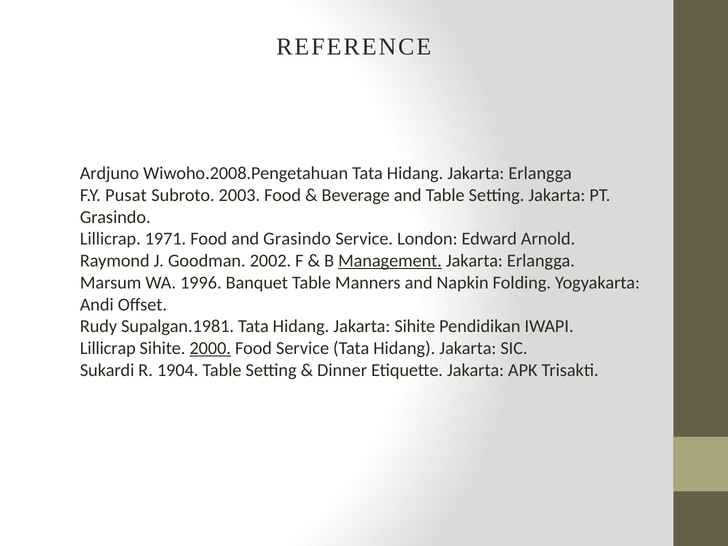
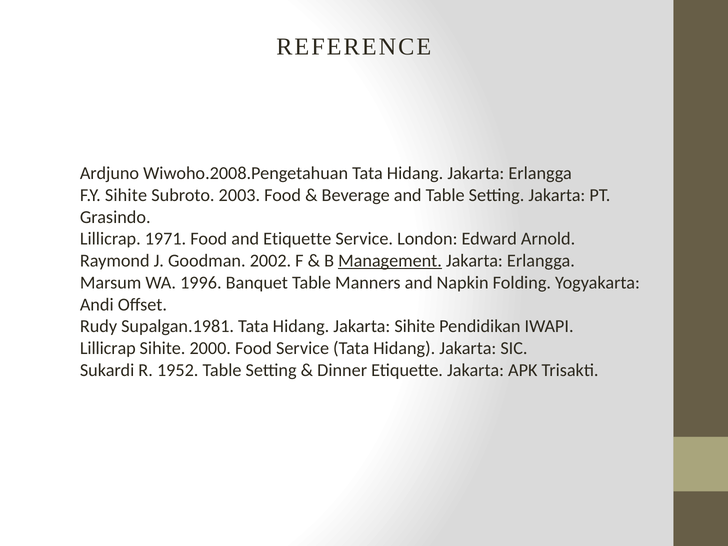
F.Y Pusat: Pusat -> Sihite (126, 195)
and Grasindo: Grasindo -> Etiquette (297, 239)
2000 underline: present -> none (210, 348)
1904: 1904 -> 1952 (178, 370)
